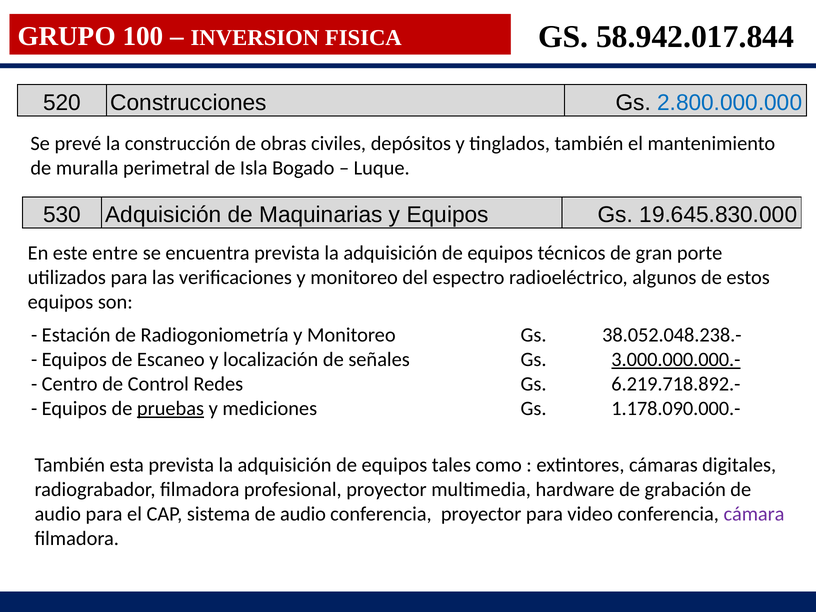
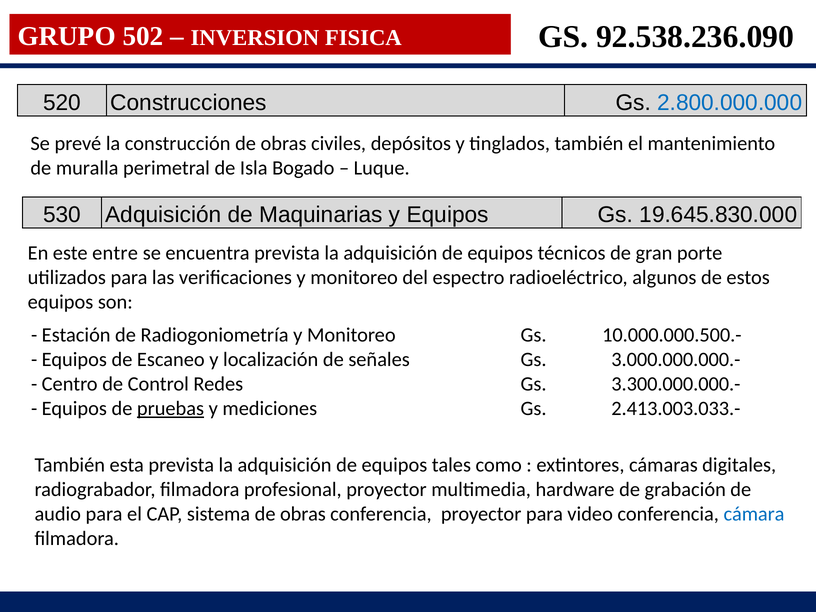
100: 100 -> 502 (143, 36)
58.942.017.844: 58.942.017.844 -> 92.538.236.090 (695, 37)
38.052.048.238.-: 38.052.048.238.- -> 10.000.000.500.- (672, 335)
3.000.000.000.- underline: present -> none (676, 360)
6.219.718.892.-: 6.219.718.892.- -> 3.300.000.000.- (676, 384)
1.178.090.000.-: 1.178.090.000.- -> 2.413.003.033.- (676, 408)
sistema de audio: audio -> obras (303, 514)
cámara colour: purple -> blue (754, 514)
